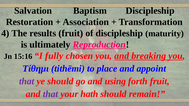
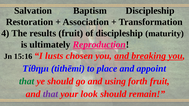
fully: fully -> lusts (54, 56)
that colour: purple -> green (27, 81)
hath: hath -> look (89, 94)
